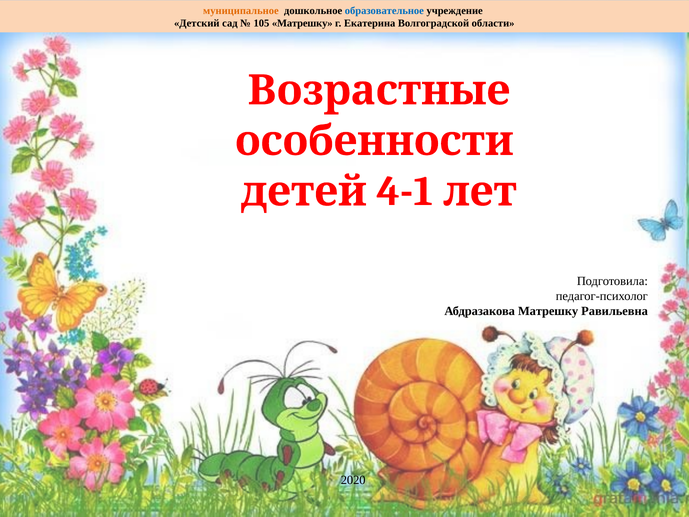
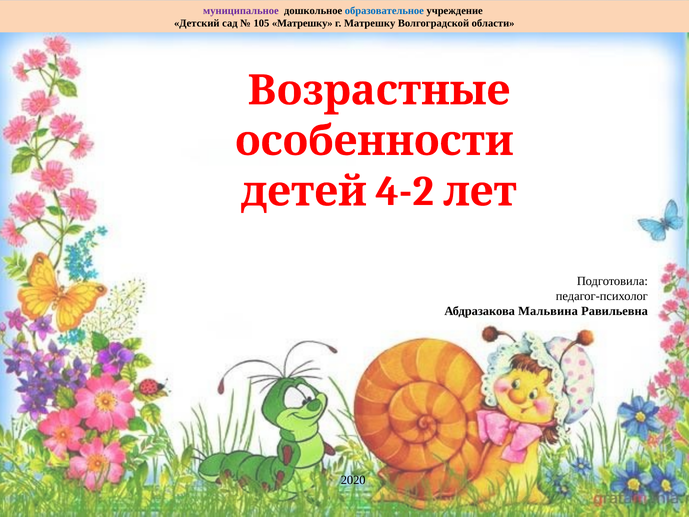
муниципальное colour: orange -> purple (241, 11)
г Екатерина: Екатерина -> Матрешку (370, 23)
4-1: 4-1 -> 4-2 (405, 191)
Абдразакова Матрешку: Матрешку -> Мальвина (548, 311)
